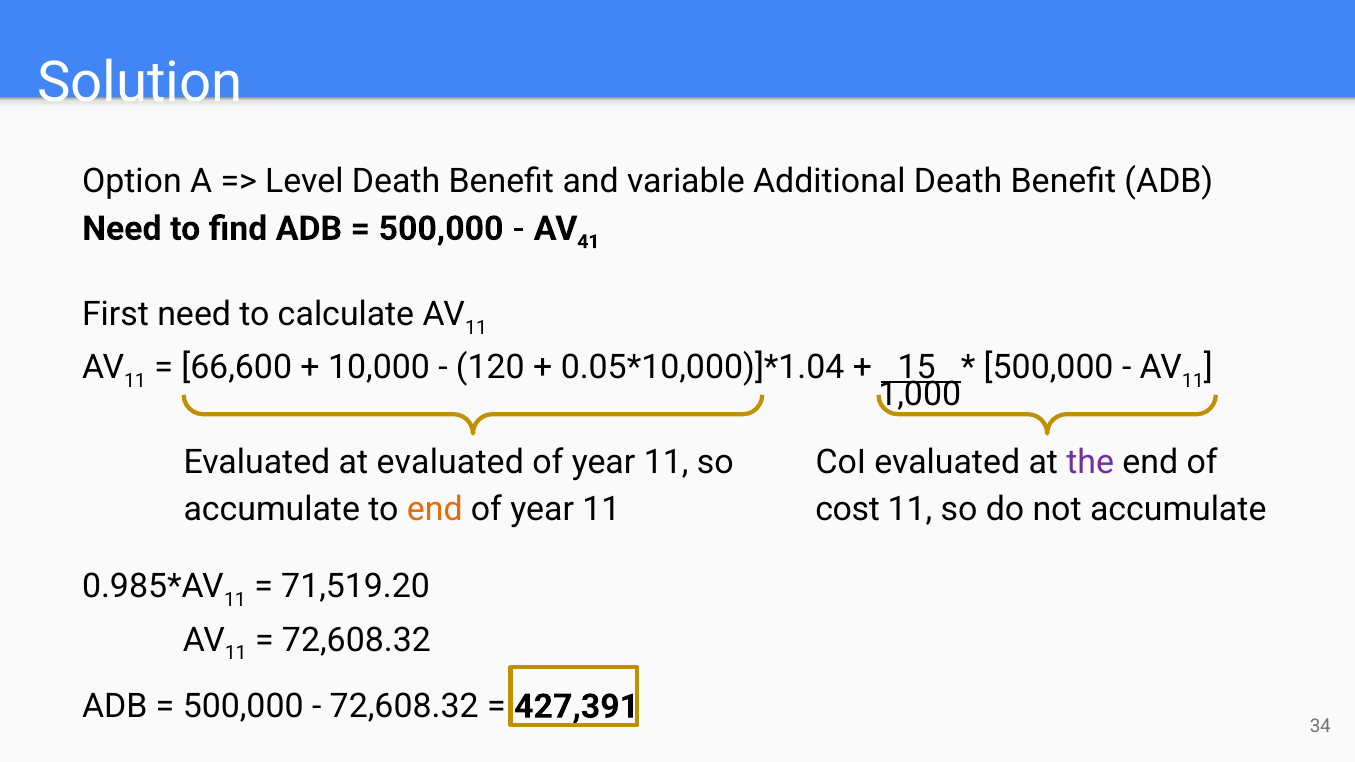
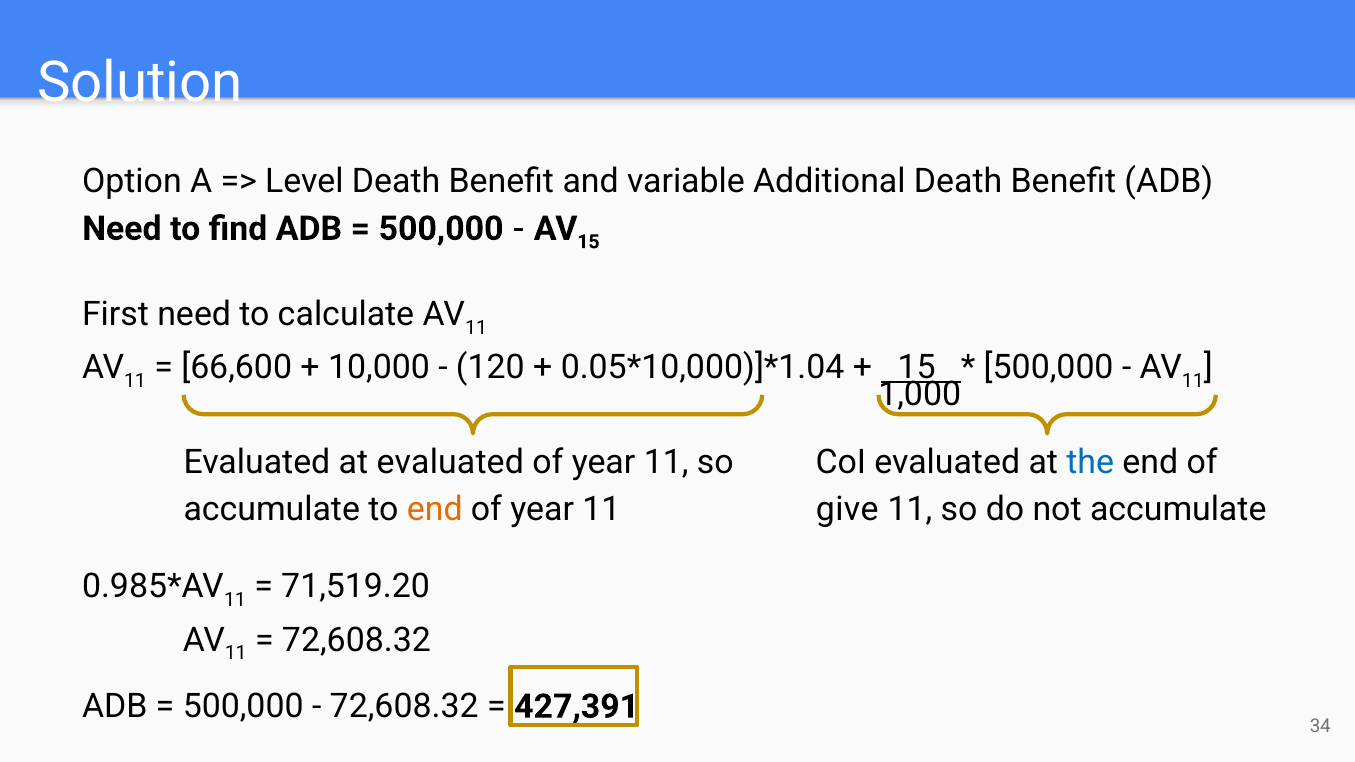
41: 41 -> 15 (588, 242)
the colour: purple -> blue (1090, 462)
cost: cost -> give (847, 509)
